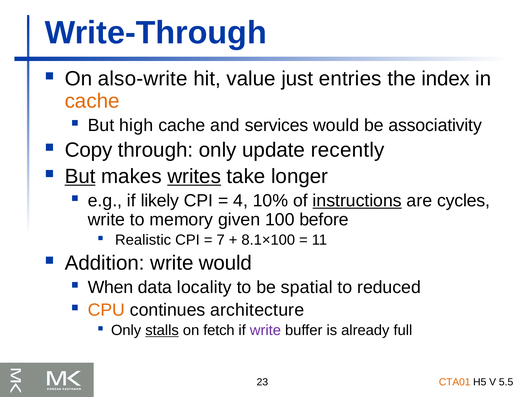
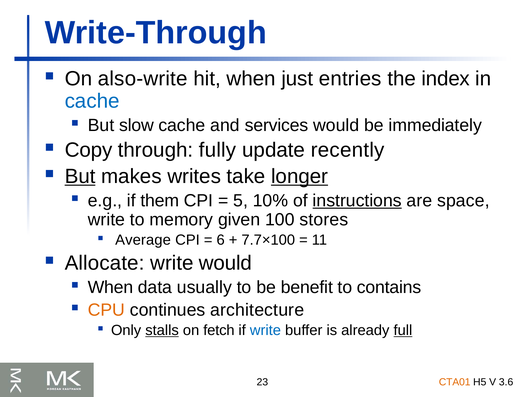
hit value: value -> when (251, 79)
cache colour: orange -> blue (92, 101)
high: high -> slow (136, 125)
associativity: associativity -> immediately (435, 125)
through only: only -> fully (218, 150)
writes underline: present -> none (194, 176)
longer underline: none -> present (300, 176)
likely: likely -> them (160, 200)
4: 4 -> 5 (241, 200)
cycles: cycles -> space (463, 200)
before: before -> stores (324, 219)
Realistic: Realistic -> Average (143, 240)
7: 7 -> 6 (221, 240)
8.1×100: 8.1×100 -> 7.7×100 (268, 240)
Addition: Addition -> Allocate (105, 263)
locality: locality -> usually (204, 287)
spatial: spatial -> benefit (307, 287)
reduced: reduced -> contains (389, 287)
write colour: purple -> blue (265, 330)
full underline: none -> present (403, 330)
5.5: 5.5 -> 3.6 (506, 382)
